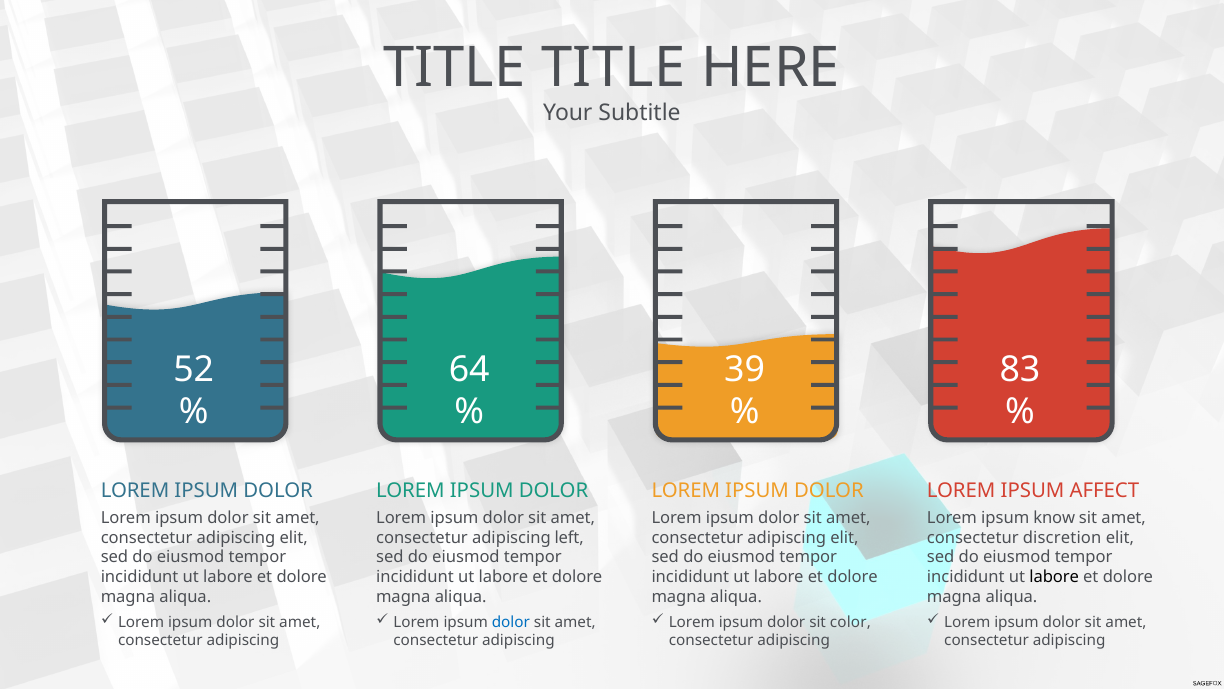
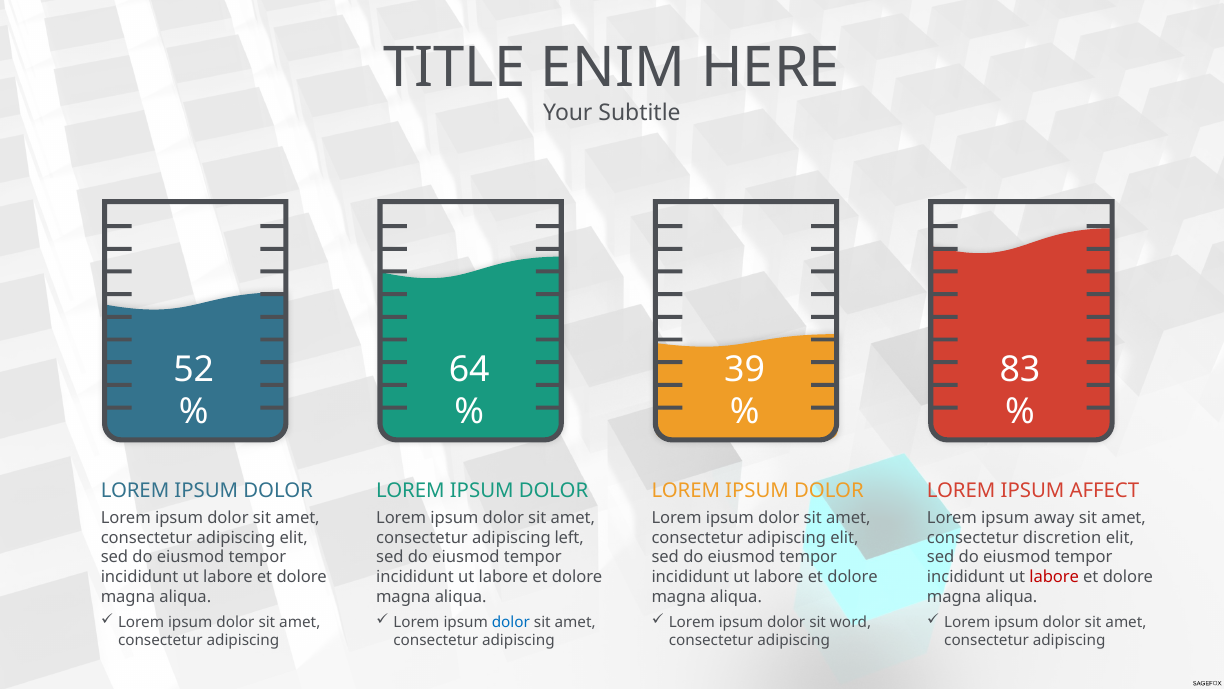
TITLE TITLE: TITLE -> ENIM (613, 68)
know: know -> away (1054, 517)
labore colour: black -> red (1054, 577)
color: color -> word (851, 622)
